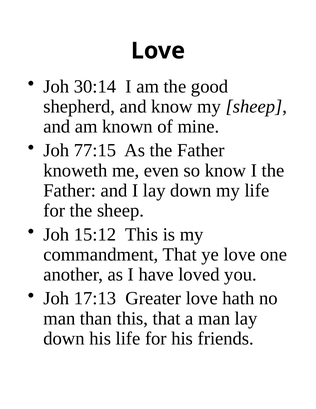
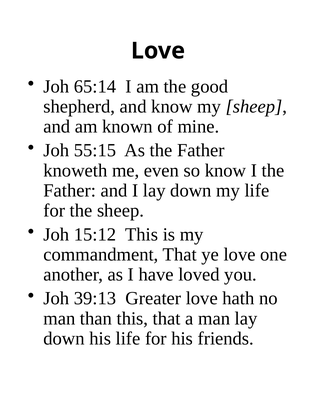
30:14: 30:14 -> 65:14 (95, 86)
77:15: 77:15 -> 55:15 (95, 150)
17:13: 17:13 -> 39:13 (95, 298)
